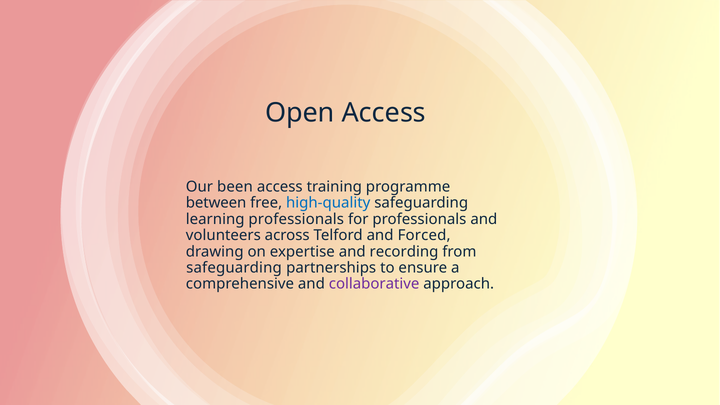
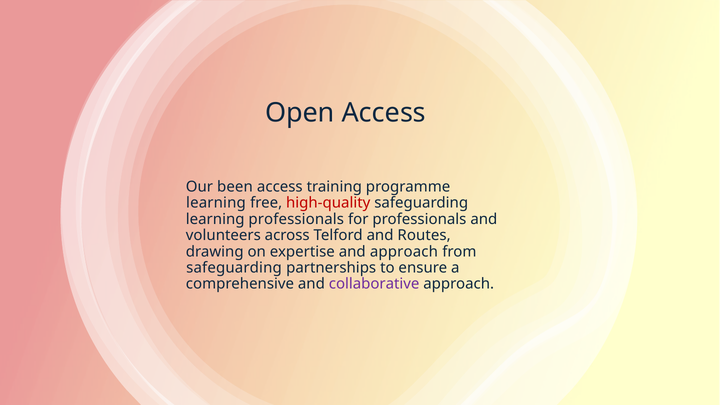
between: between -> learning (216, 203)
high-quality colour: blue -> red (328, 203)
Forced: Forced -> Routes (424, 235)
and recording: recording -> approach (404, 252)
